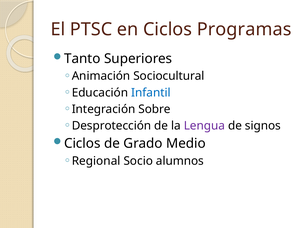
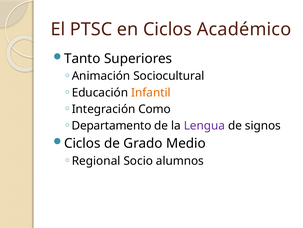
Programas: Programas -> Académico (244, 29)
Infantil colour: blue -> orange (151, 92)
Sobre: Sobre -> Como (154, 109)
Desprotección: Desprotección -> Departamento (112, 125)
